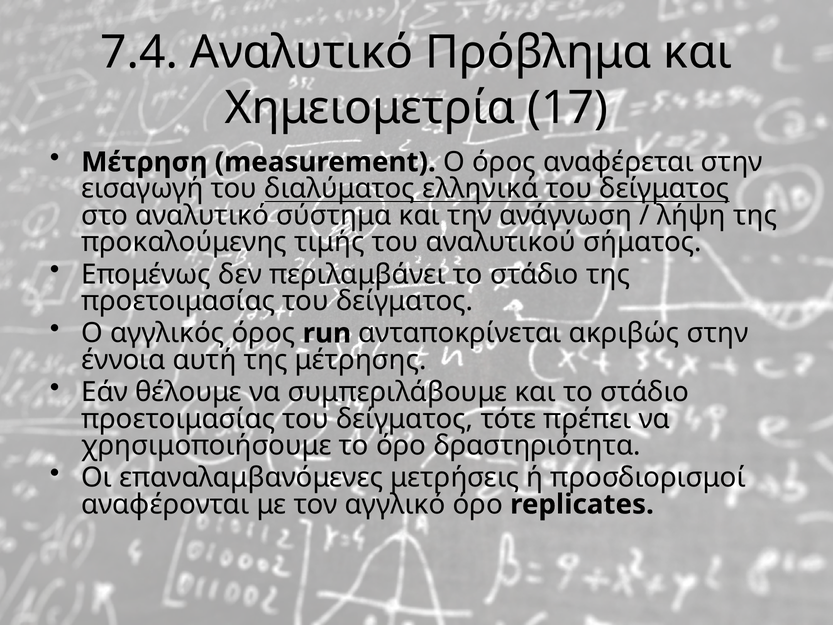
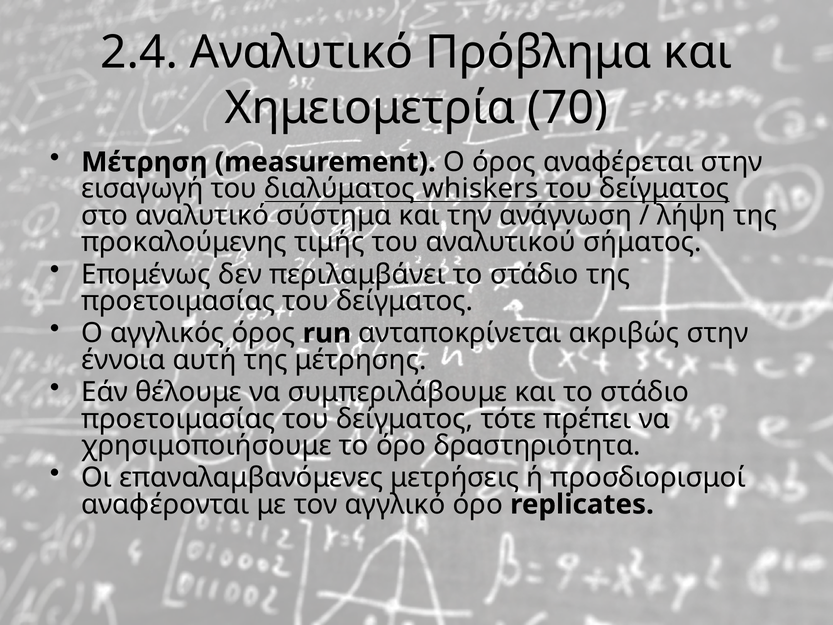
7.4: 7.4 -> 2.4 (139, 53)
17: 17 -> 70 (568, 108)
ελληνικά: ελληνικά -> whiskers (480, 189)
